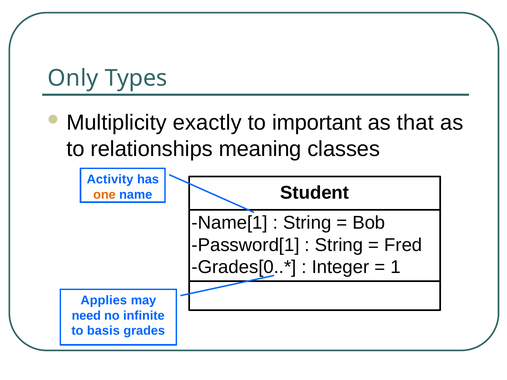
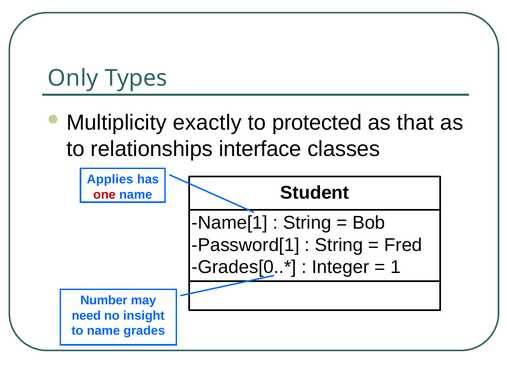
important: important -> protected (317, 123)
meaning: meaning -> interface (260, 149)
Activity: Activity -> Applies (110, 179)
one colour: orange -> red (104, 195)
Applies: Applies -> Number (104, 300)
infinite: infinite -> insight (144, 316)
to basis: basis -> name (103, 331)
